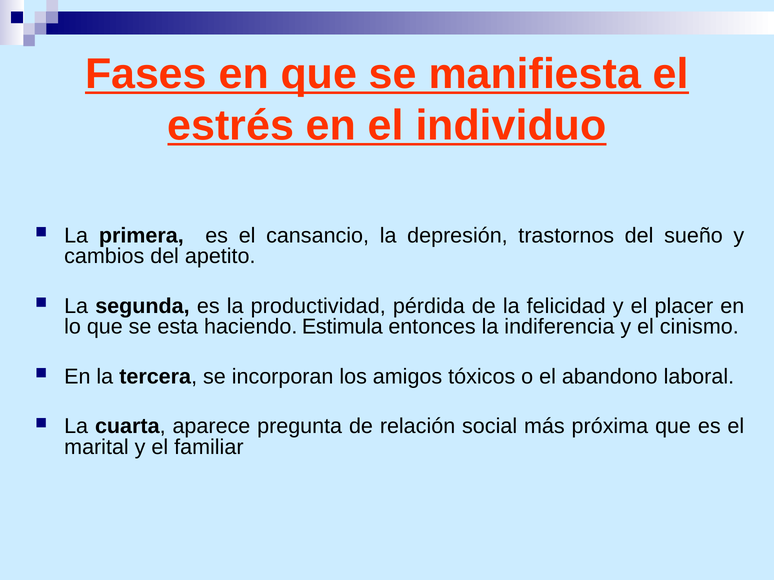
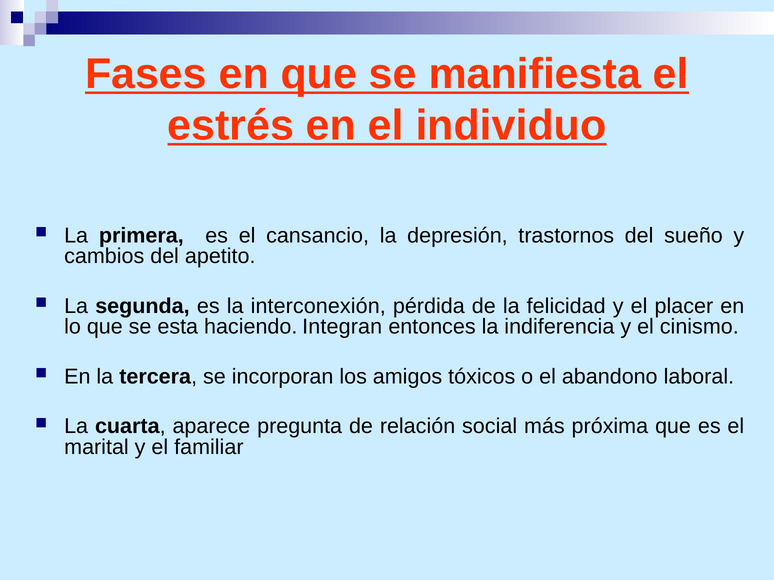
productividad: productividad -> interconexión (318, 306)
Estimula: Estimula -> Integran (342, 327)
